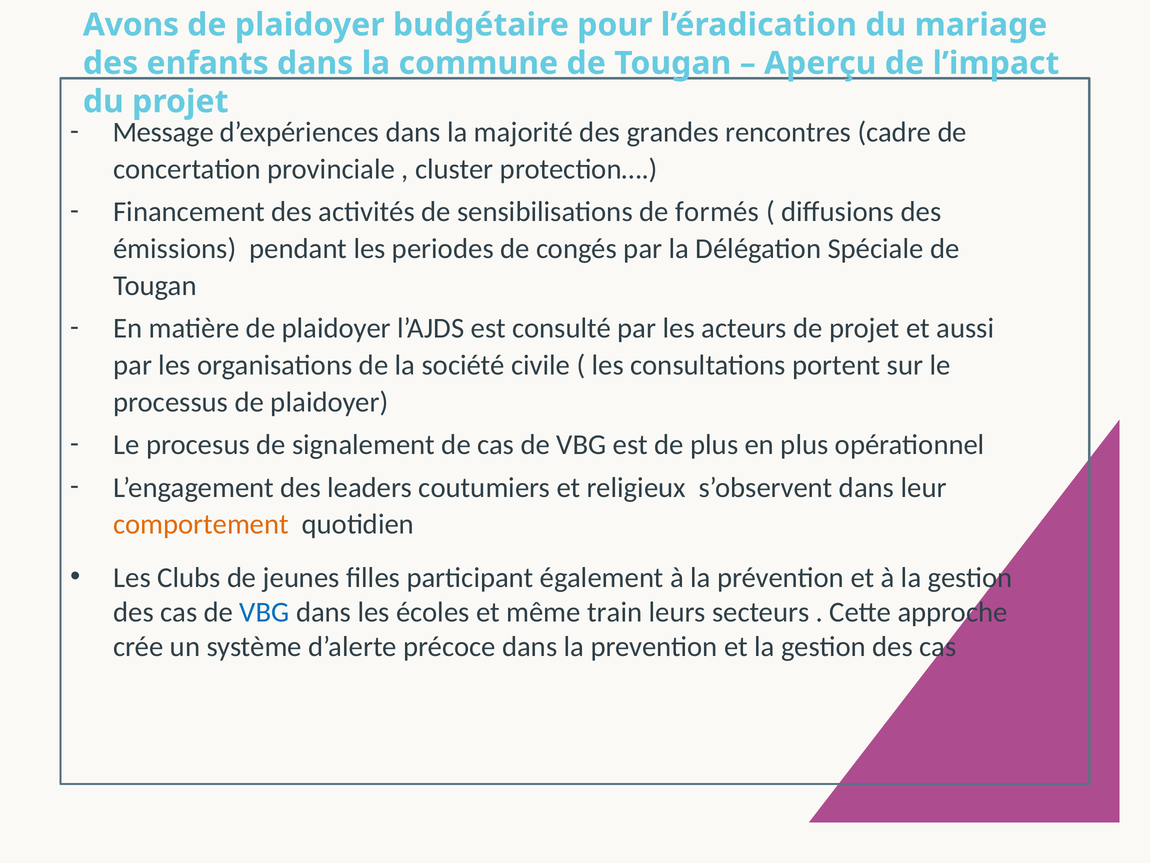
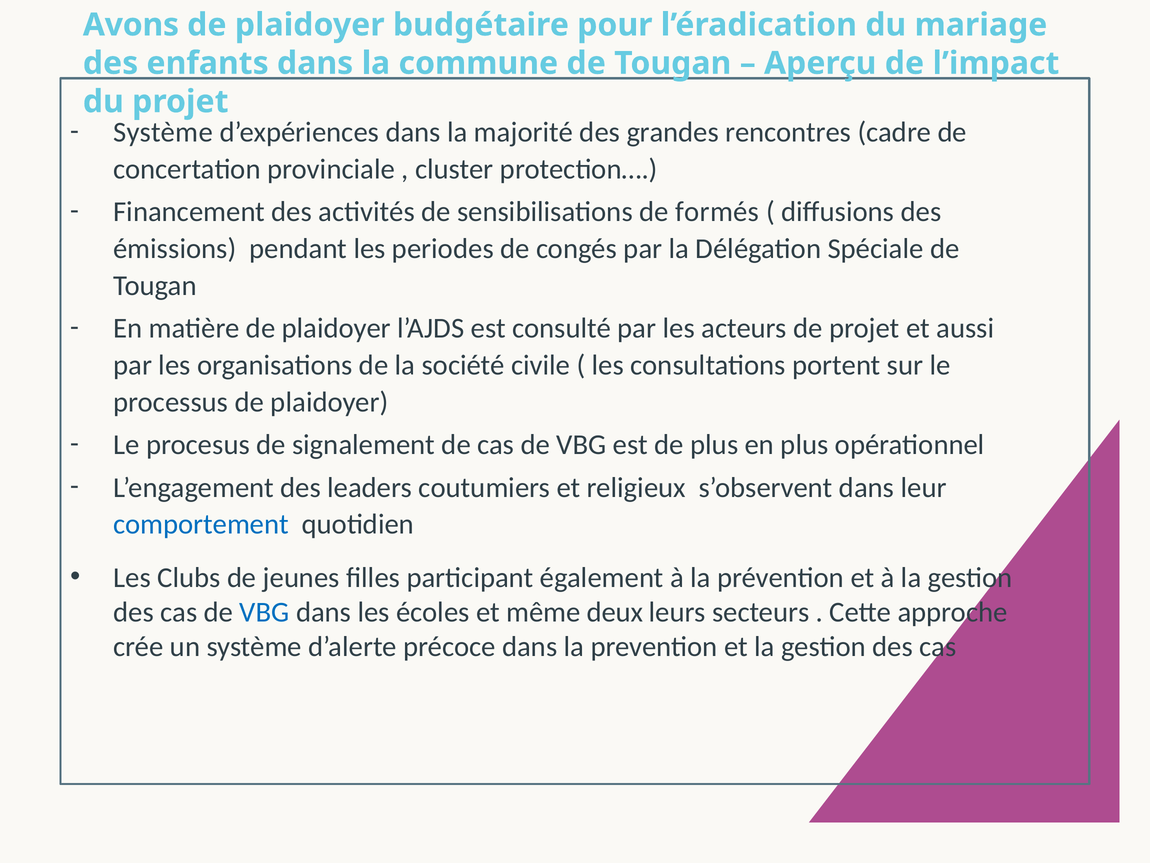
Message: Message -> Système (163, 132)
comportement colour: orange -> blue (201, 524)
train: train -> deux (615, 612)
